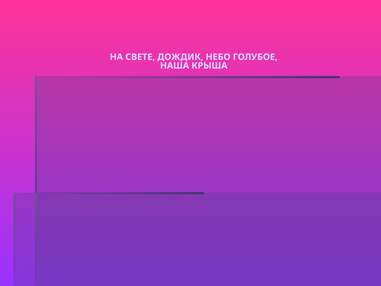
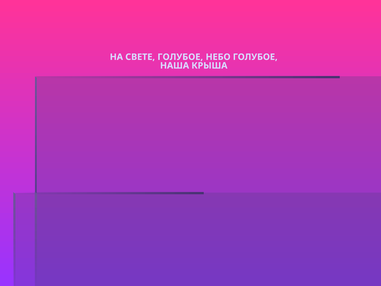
СВЕТЕ ДОЖДИК: ДОЖДИК -> ГОЛУБОЕ (180, 57)
